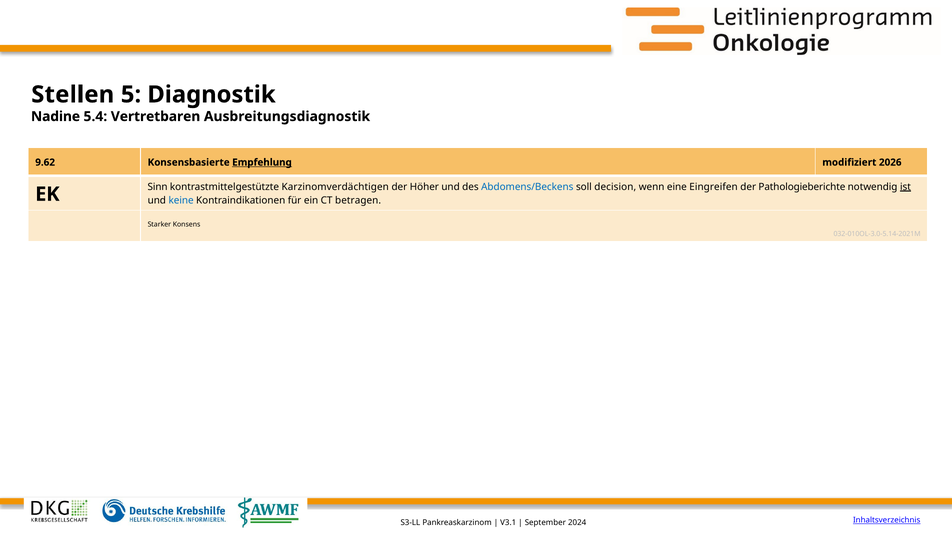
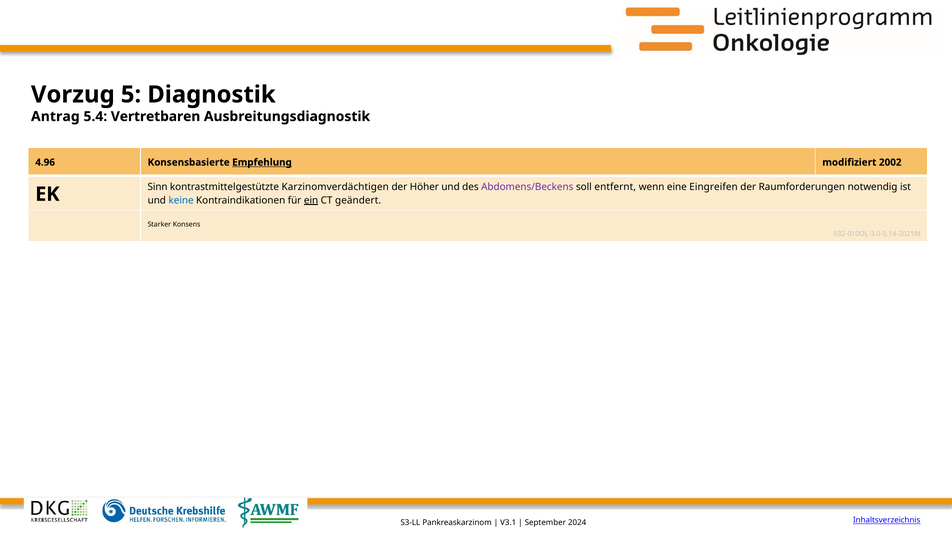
Stellen: Stellen -> Vorzug (73, 94)
Nadine: Nadine -> Antrag (55, 116)
9.62: 9.62 -> 4.96 (45, 162)
2026: 2026 -> 2002 (890, 162)
Abdomens/Beckens colour: blue -> purple (527, 187)
decision: decision -> entfernt (615, 187)
Pathologieberichte: Pathologieberichte -> Raumforderungen (802, 187)
ist underline: present -> none (905, 187)
ein underline: none -> present (311, 200)
betragen: betragen -> geändert (358, 200)
